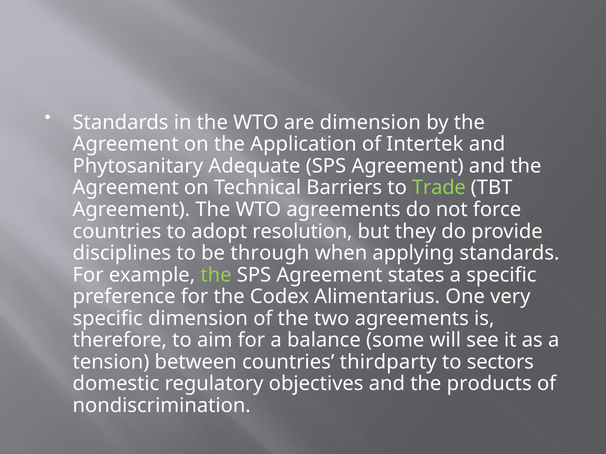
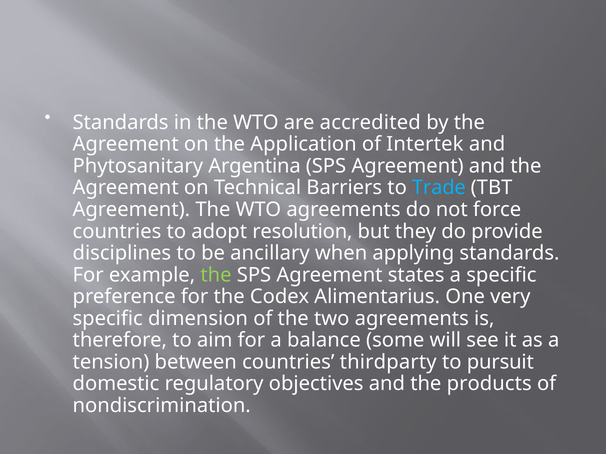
are dimension: dimension -> accredited (370, 123)
Adequate: Adequate -> Argentina (255, 166)
Trade colour: light green -> light blue (439, 188)
through: through -> ancillary (270, 253)
sectors: sectors -> pursuit (500, 362)
